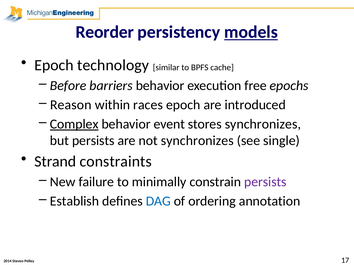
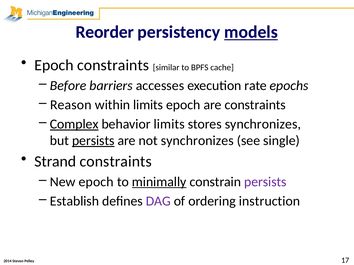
Epoch technology: technology -> constraints (113, 65)
barriers behavior: behavior -> accesses (160, 86)
free: free -> rate (256, 86)
within races: races -> limits (148, 105)
are introduced: introduced -> constraints (255, 105)
behavior event: event -> limits (169, 124)
persists underline: none -> present (93, 141)
New failure: failure -> epoch (96, 182)
minimally underline: none -> present (159, 182)
DAG colour: blue -> purple (158, 201)
annotation: annotation -> instruction (270, 201)
